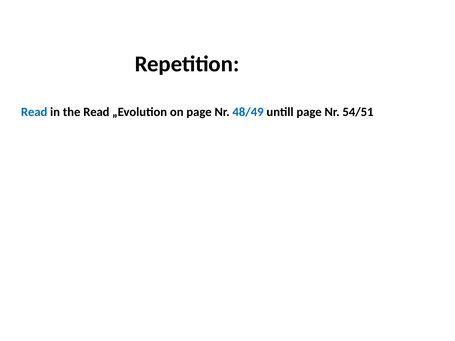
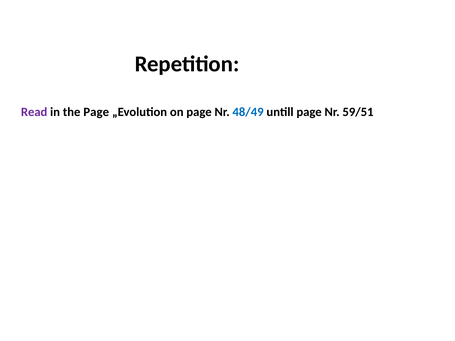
Read colour: blue -> purple (34, 112)
the Read: Read -> Page (96, 112)
54/51: 54/51 -> 59/51 (358, 112)
